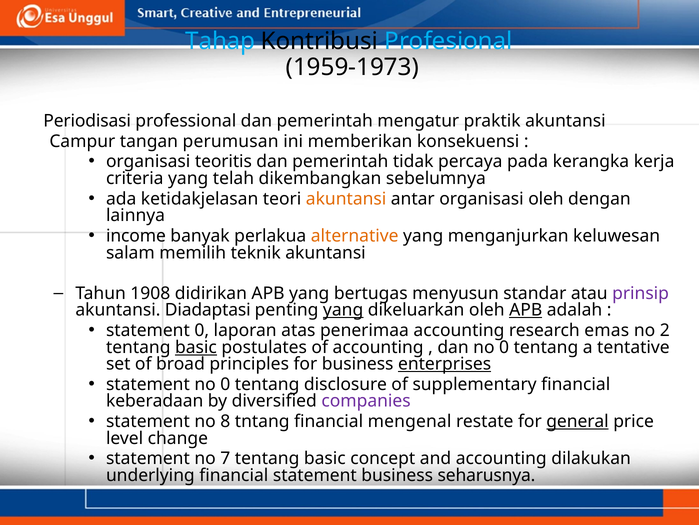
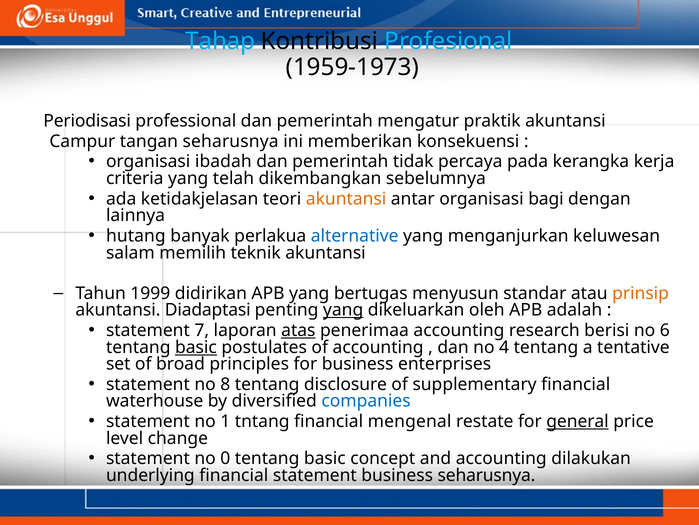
tangan perumusan: perumusan -> seharusnya (231, 141)
teoritis: teoritis -> ibadah (223, 161)
organisasi oleh: oleh -> bagi (546, 199)
income: income -> hutang (136, 236)
alternative colour: orange -> blue (355, 236)
1908: 1908 -> 1999 (150, 293)
prinsip colour: purple -> orange (641, 293)
APB underline: present -> none (526, 310)
statement 0: 0 -> 7 (202, 330)
atas underline: none -> present (298, 330)
emas: emas -> berisi (607, 330)
2: 2 -> 6 (665, 330)
dan no 0: 0 -> 4 (504, 347)
enterprises underline: present -> none (445, 364)
statement no 0: 0 -> 8 (225, 384)
keberadaan: keberadaan -> waterhouse (155, 401)
companies colour: purple -> blue (366, 401)
8: 8 -> 1 (225, 421)
7: 7 -> 0 (225, 458)
